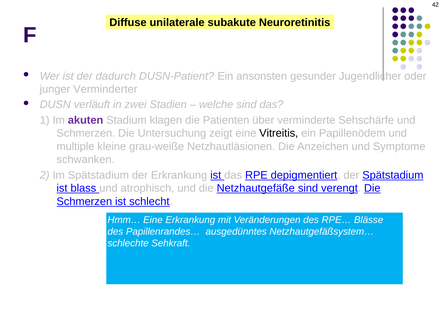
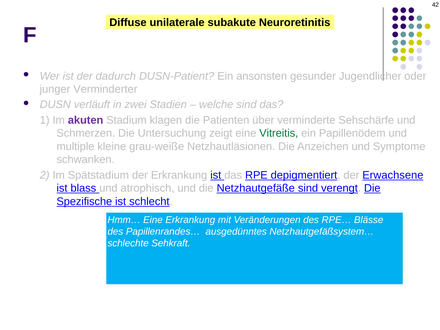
Vitreitis colour: black -> green (279, 133)
der Spätstadium: Spätstadium -> Erwachsene (393, 175)
Schmerzen: Schmerzen -> Spezifische (84, 201)
